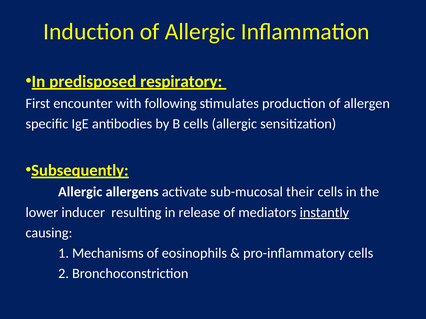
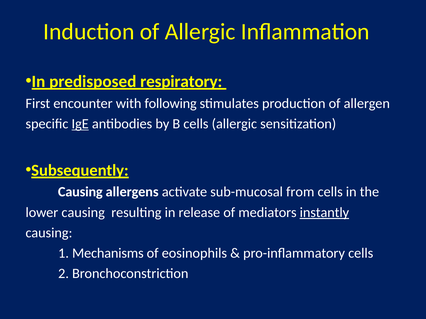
IgE underline: none -> present (80, 124)
Allergic: Allergic -> Causing (80, 192)
their: their -> from (300, 192)
lower inducer: inducer -> causing (83, 213)
